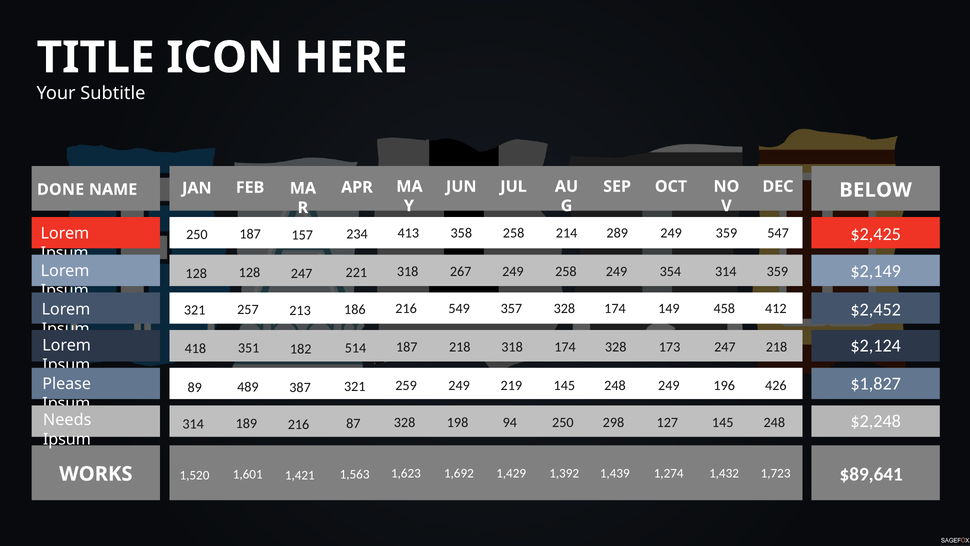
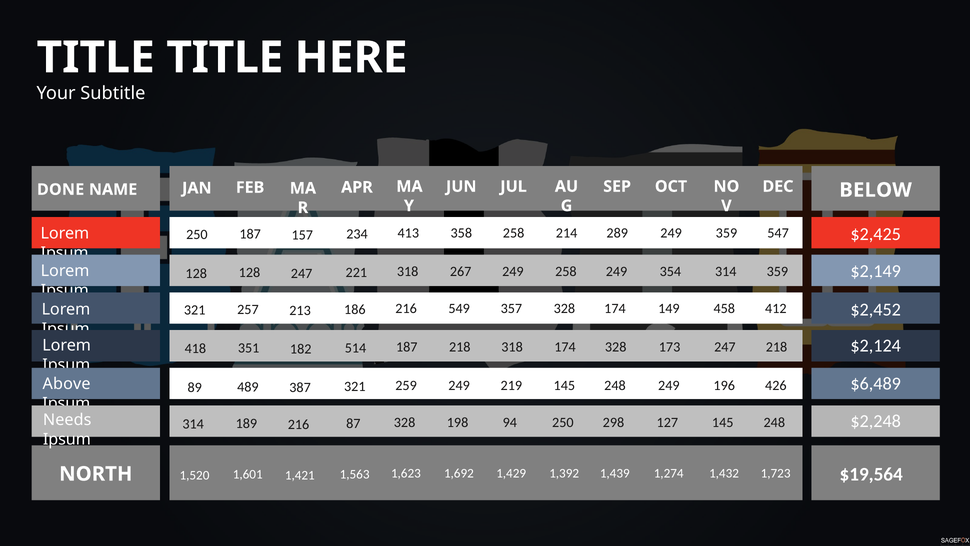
ICON: ICON -> TITLE (225, 58)
$1,827: $1,827 -> $6,489 (876, 383)
Please: Please -> Above (67, 384)
$89,641: $89,641 -> $19,564 (871, 474)
WORKS: WORKS -> NORTH (96, 474)
